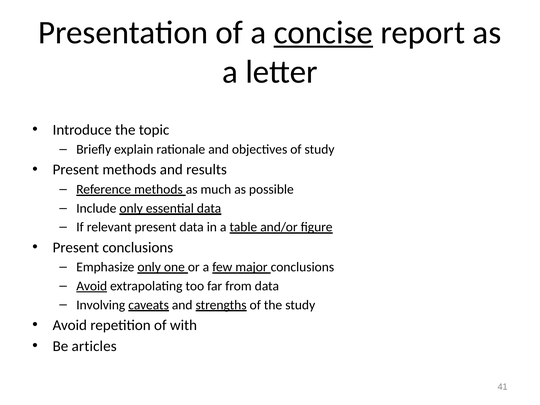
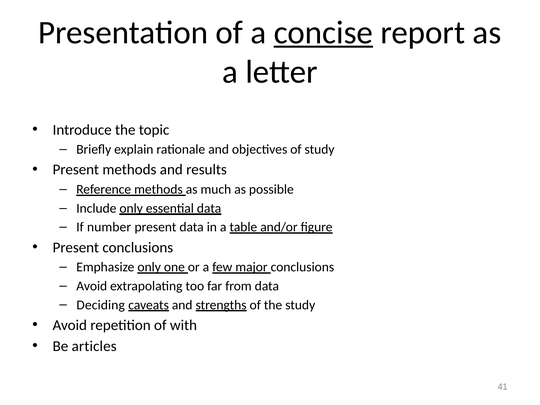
relevant: relevant -> number (109, 227)
Avoid underline: present -> none (92, 286)
Involving: Involving -> Deciding (101, 305)
